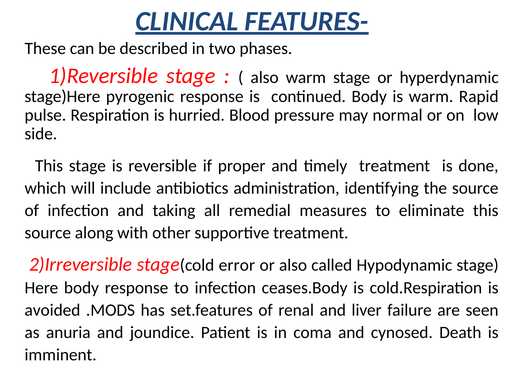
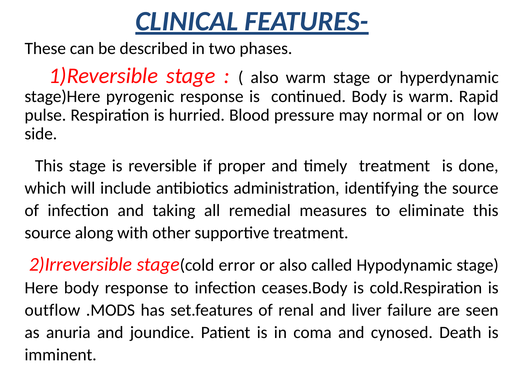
avoided: avoided -> outflow (52, 310)
